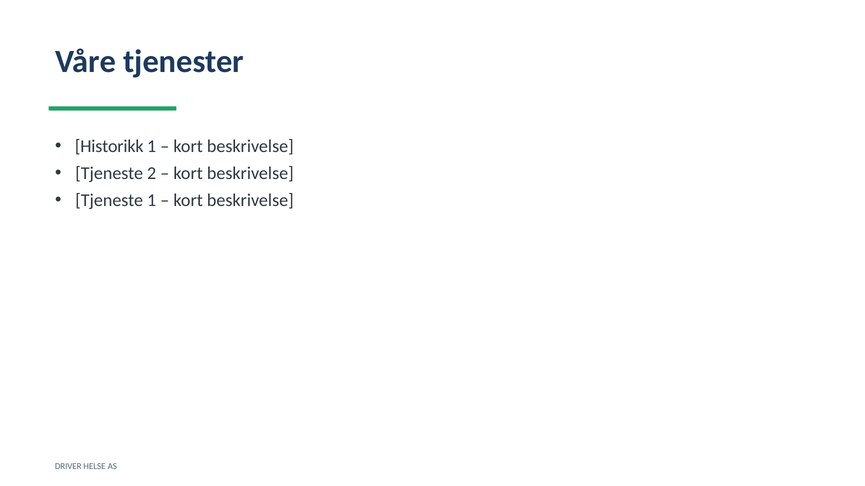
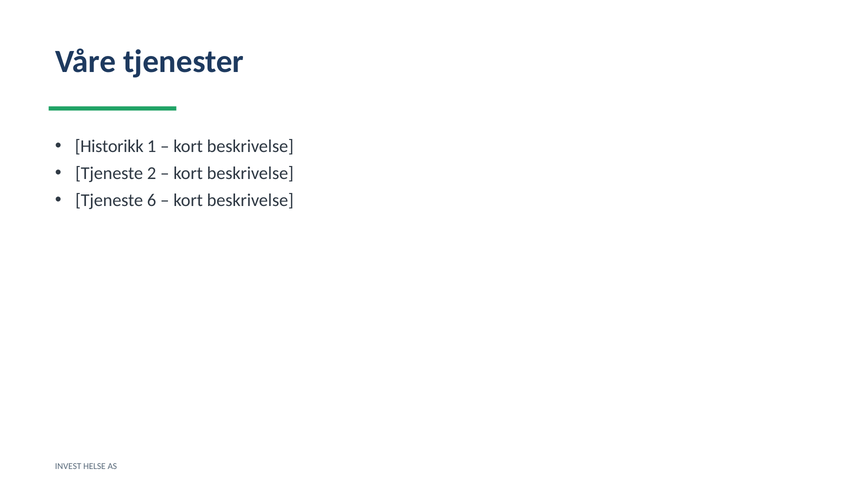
Tjeneste 1: 1 -> 6 (152, 201)
DRIVER: DRIVER -> INVEST (68, 467)
